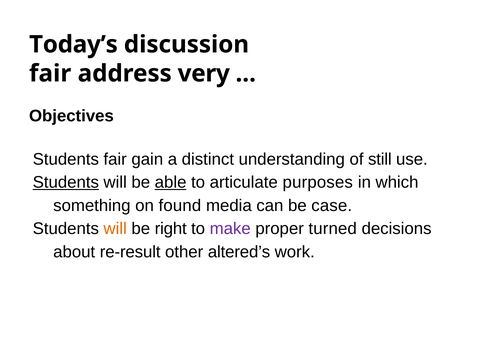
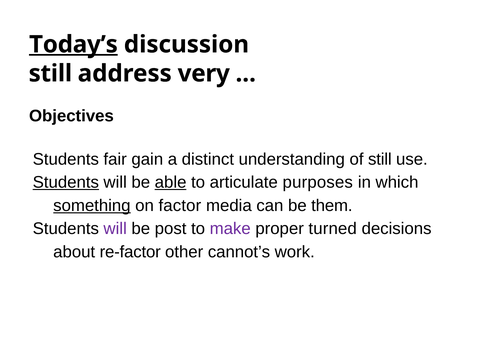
Today’s underline: none -> present (73, 44)
fair: fair -> still (50, 73)
something underline: none -> present (92, 206)
found: found -> factor (180, 206)
case: case -> them (332, 206)
will colour: orange -> purple (115, 229)
right: right -> post (171, 229)
re-result: re-result -> re-factor (130, 252)
altered’s: altered’s -> cannot’s (239, 252)
